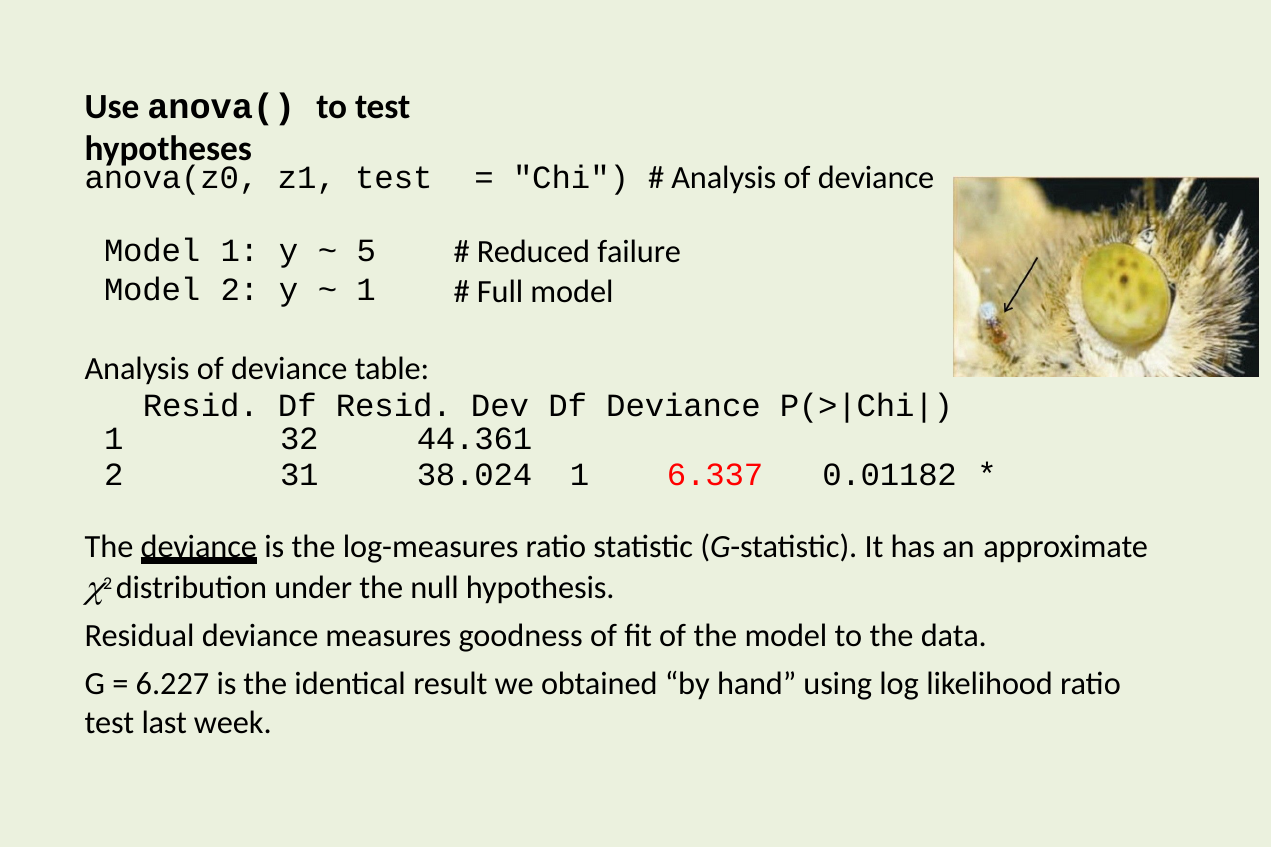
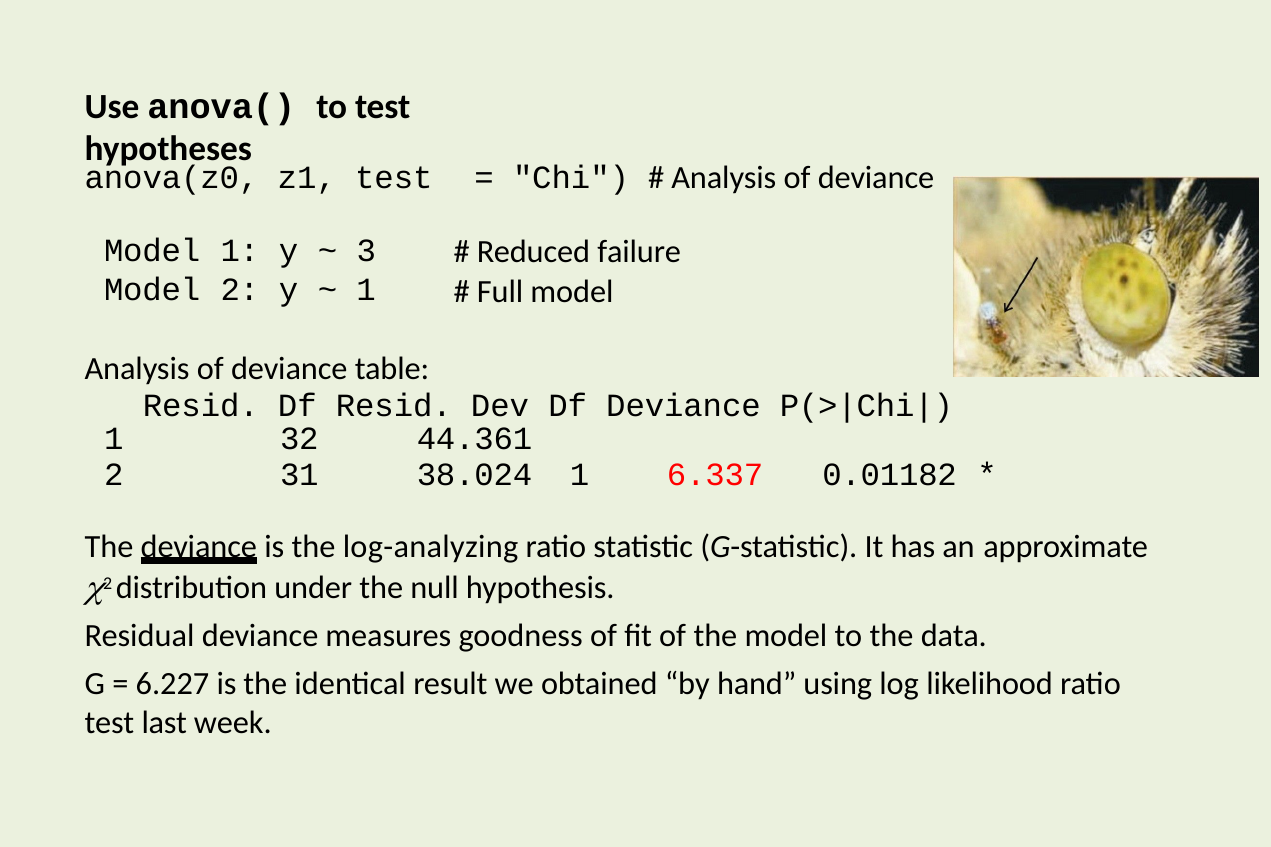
5: 5 -> 3 (366, 251)
log-measures: log-measures -> log-analyzing (431, 547)
